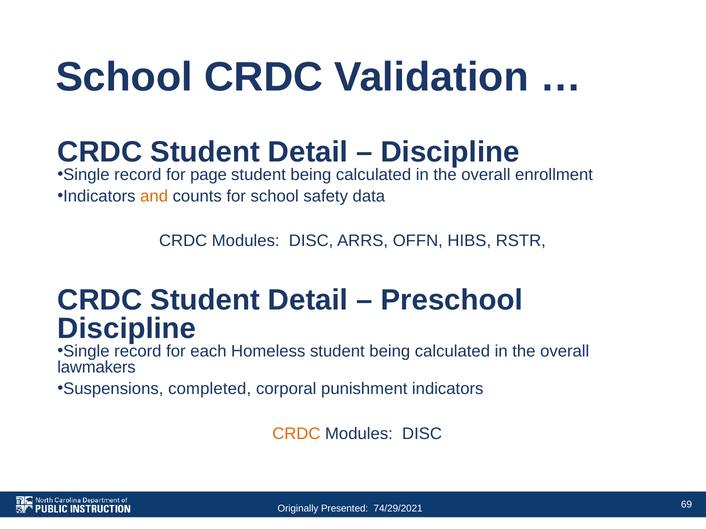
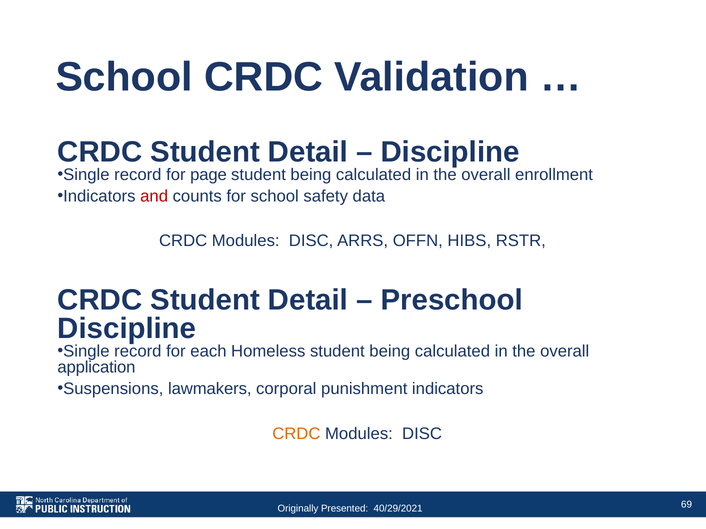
and colour: orange -> red (154, 196)
lawmakers: lawmakers -> application (96, 368)
completed: completed -> lawmakers (210, 389)
74/29/2021: 74/29/2021 -> 40/29/2021 (398, 509)
